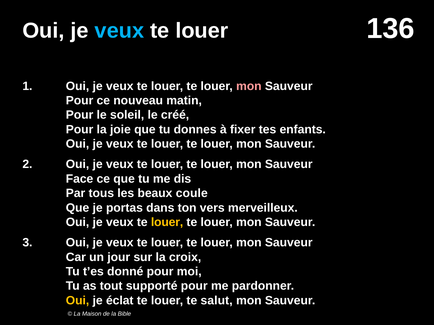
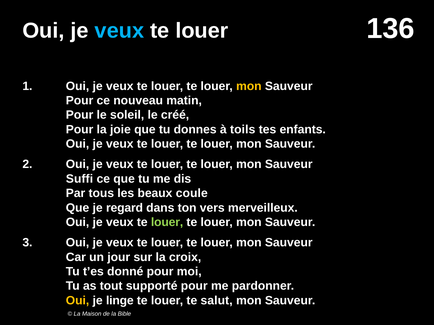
mon colour: pink -> yellow (249, 86)
fixer: fixer -> toils (243, 130)
Face: Face -> Suffi (79, 179)
portas: portas -> regard (124, 208)
louer colour: yellow -> light green (167, 222)
éclat: éclat -> linge (120, 301)
